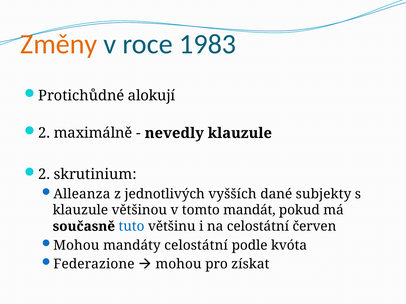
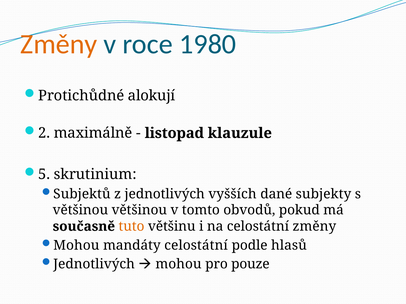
1983: 1983 -> 1980 (208, 44)
nevedly: nevedly -> listopad (174, 133)
2: 2 -> 5 (44, 175)
Alleanza: Alleanza -> Subjektů (82, 194)
klauzule: klauzule -> většinou (80, 211)
mandát: mandát -> obvodů (249, 211)
tuto colour: blue -> orange (132, 227)
celostátní červen: červen -> změny (314, 227)
kvóta: kvóta -> hlasů (289, 246)
Federazione: Federazione -> Jednotlivých (94, 265)
získat: získat -> pouze (250, 265)
